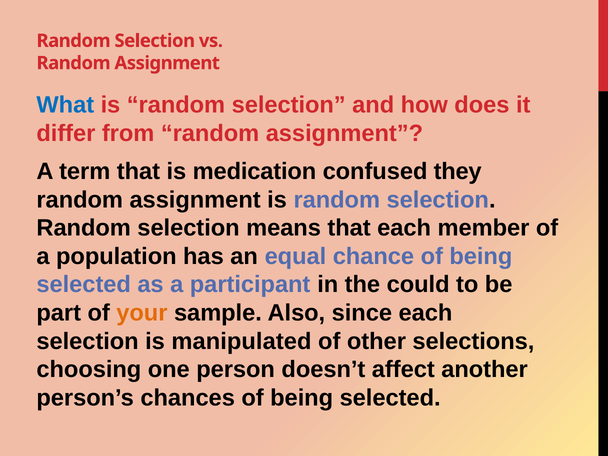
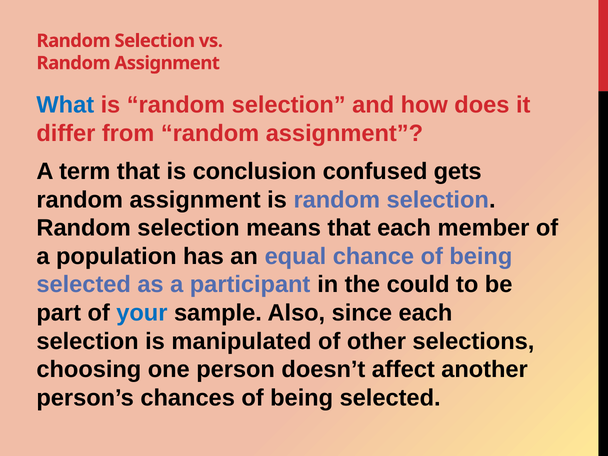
medication: medication -> conclusion (254, 171)
they: they -> gets (458, 171)
your colour: orange -> blue (142, 313)
